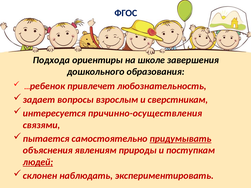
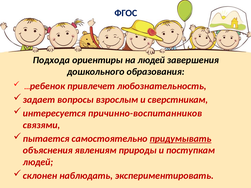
на школе: школе -> людей (151, 60)
причинно-осуществления: причинно-осуществления -> причинно-воспитанников (145, 113)
людей underline: present -> none (38, 162)
